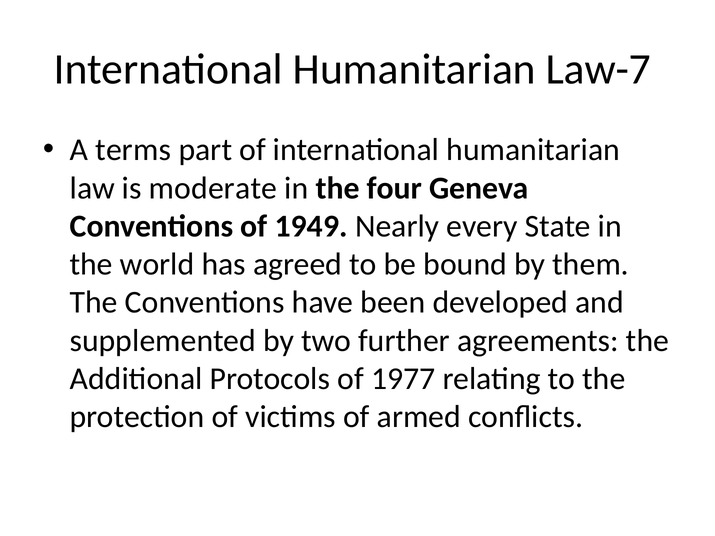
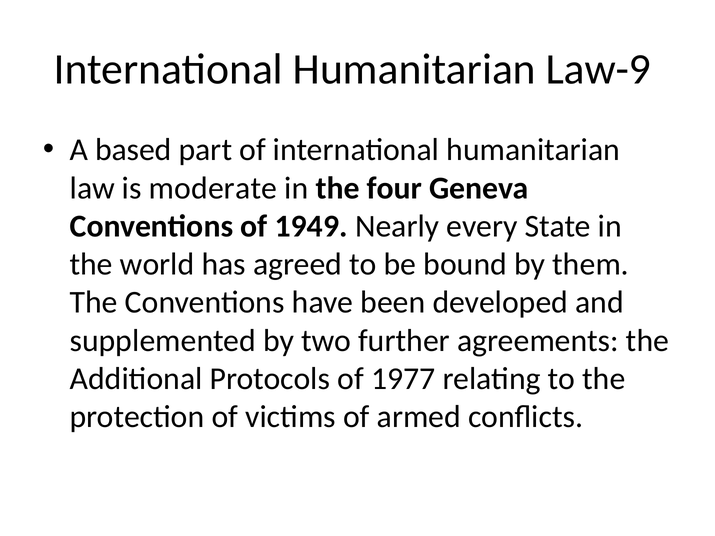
Law-7: Law-7 -> Law-9 (598, 69)
terms: terms -> based (133, 150)
